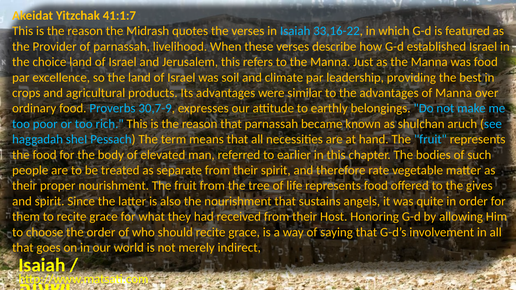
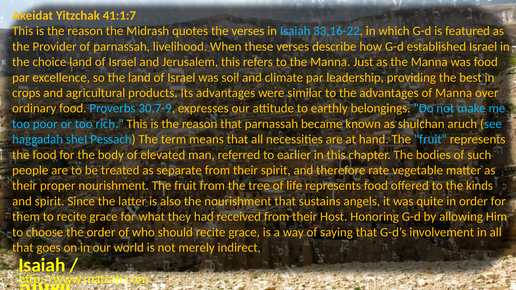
gives: gives -> kinds (479, 186)
